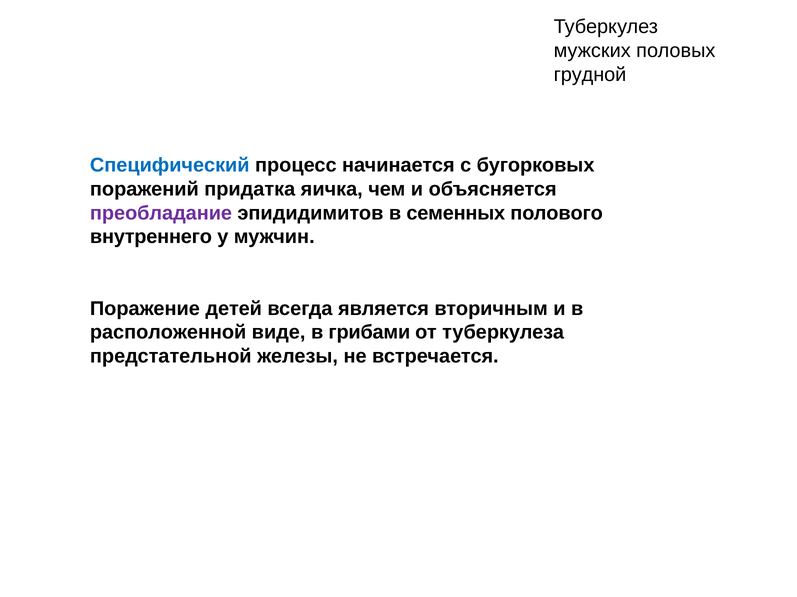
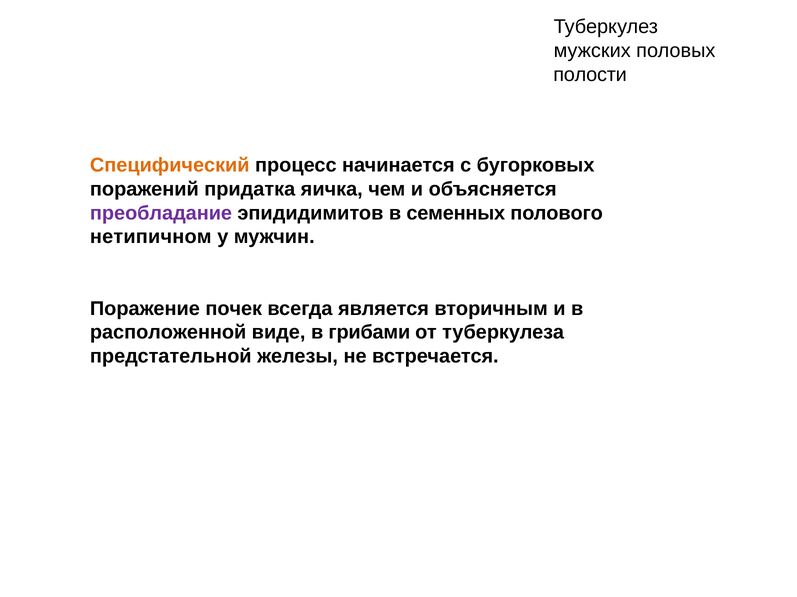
грудной: грудной -> полости (590, 75)
Специфический colour: blue -> orange (170, 165)
внутреннего: внутреннего -> нетипичном (151, 237)
детей: детей -> почек (234, 309)
